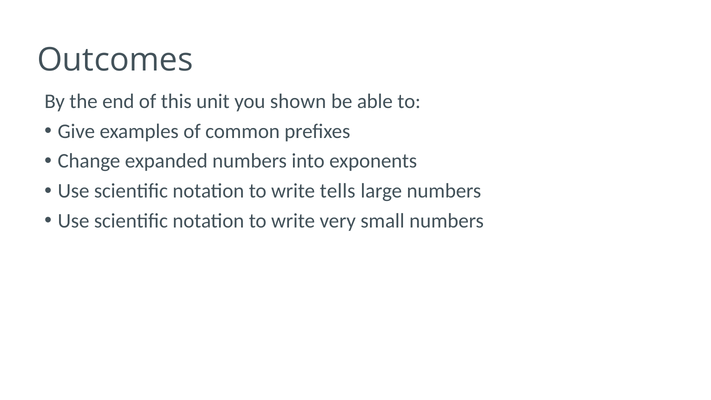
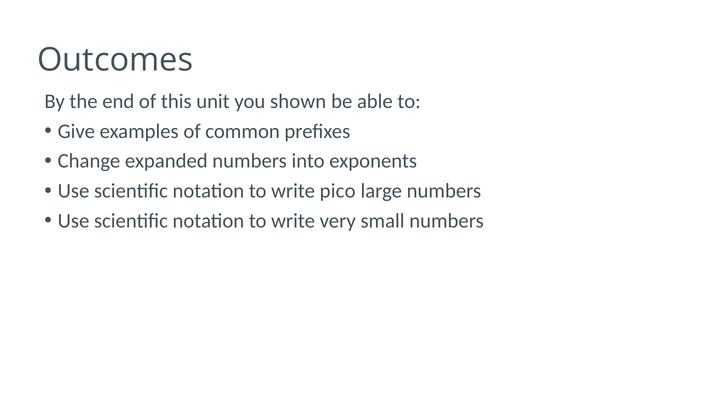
tells: tells -> pico (338, 191)
